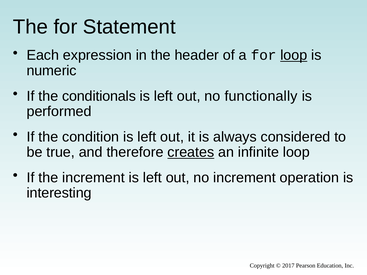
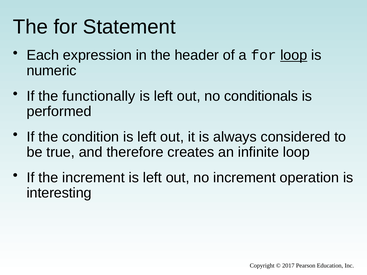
conditionals: conditionals -> functionally (99, 96)
functionally: functionally -> conditionals (261, 96)
creates underline: present -> none (191, 152)
